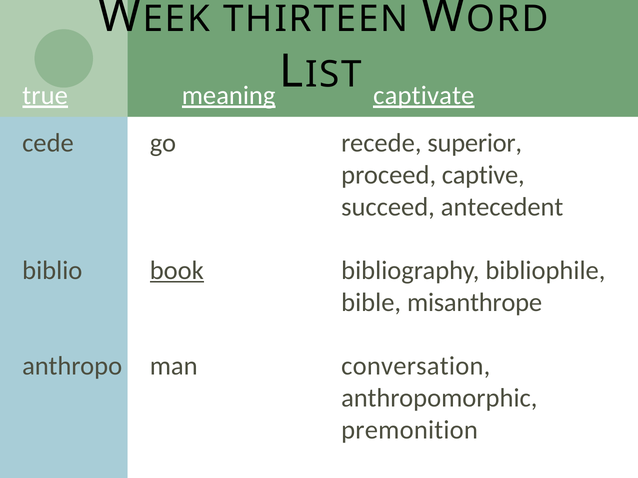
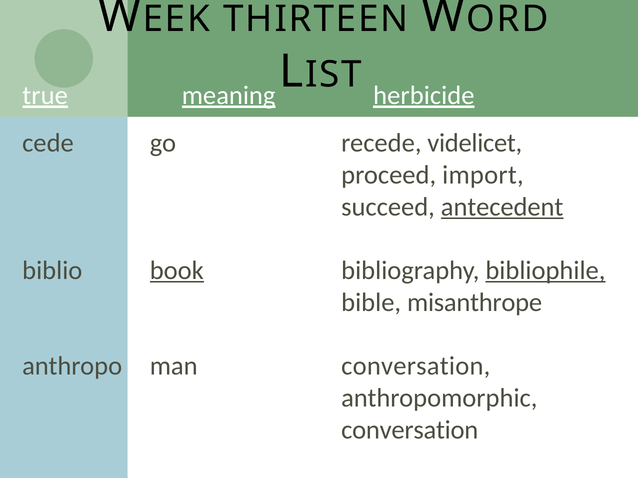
captivate: captivate -> herbicide (424, 95)
superior: superior -> videlicet (475, 143)
captive: captive -> import (483, 175)
antecedent underline: none -> present (502, 207)
bibliophile underline: none -> present (545, 271)
premonition: premonition -> conversation (410, 430)
